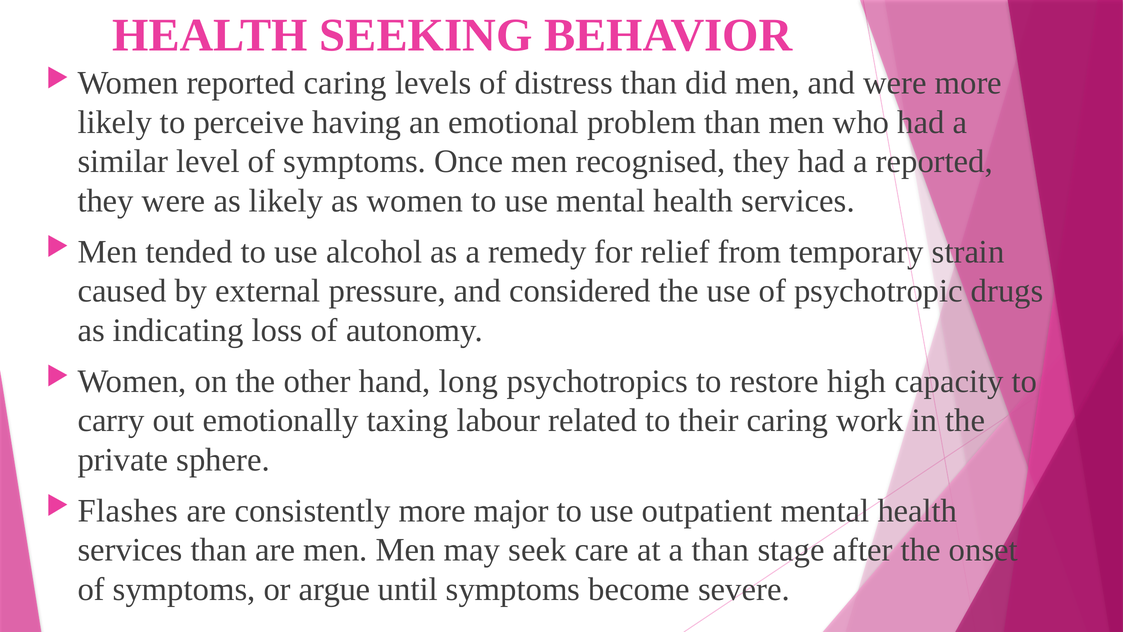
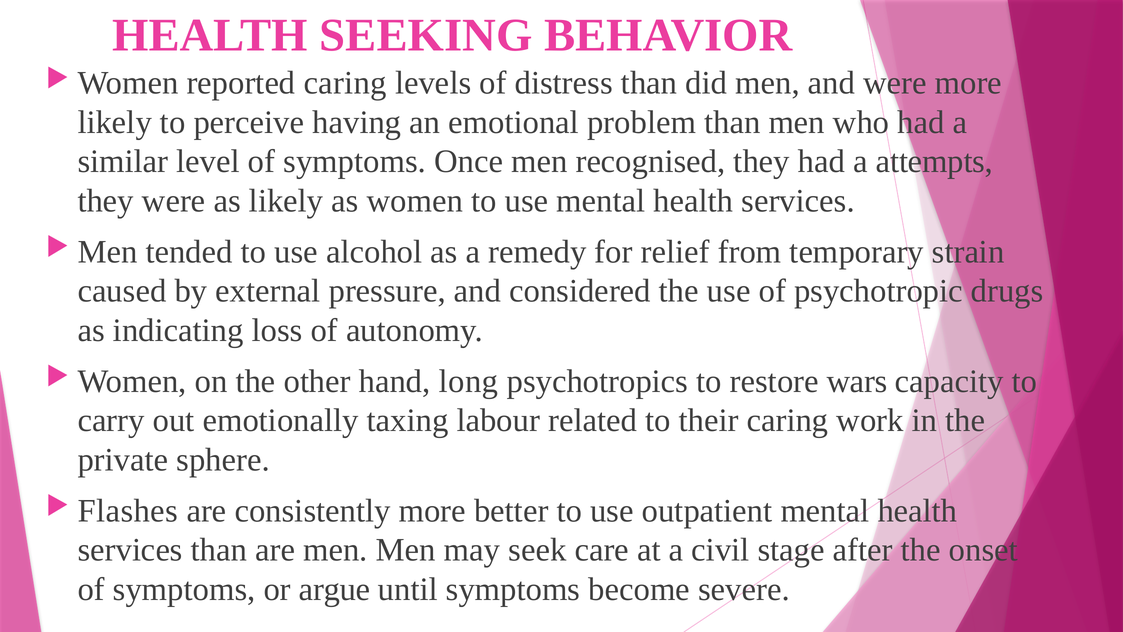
a reported: reported -> attempts (934, 162)
high: high -> wars (857, 381)
major: major -> better (511, 510)
a than: than -> civil (720, 550)
